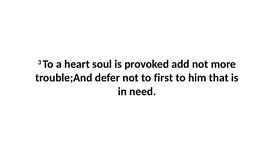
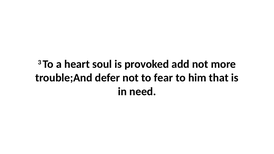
first: first -> fear (163, 78)
